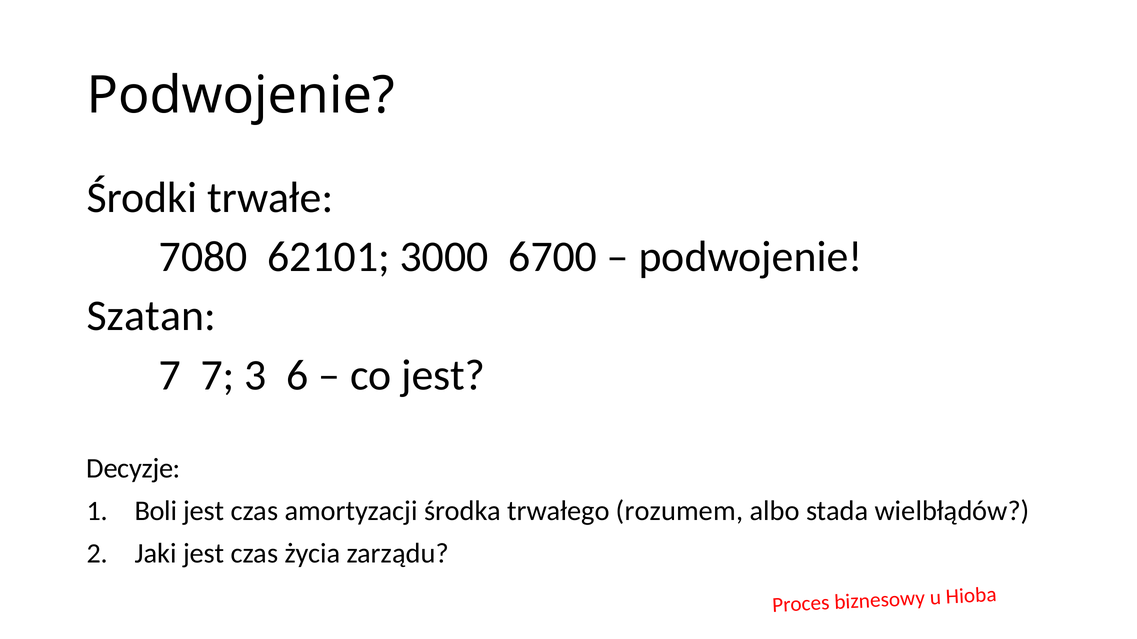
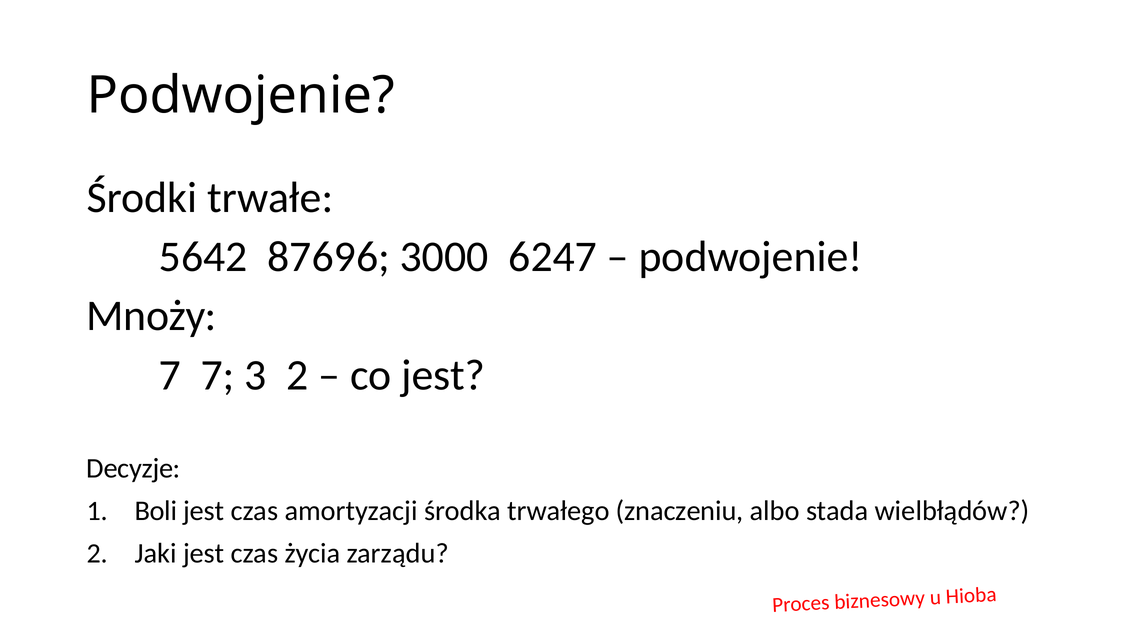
7080: 7080 -> 5642 (203, 257)
62101: 62101 -> 87696 (329, 257)
6700: 6700 -> 6247 (553, 257)
Szatan: Szatan -> Mnoży (152, 316)
6: 6 -> 2 (297, 375)
rozumem: rozumem -> znaczeniu (680, 511)
